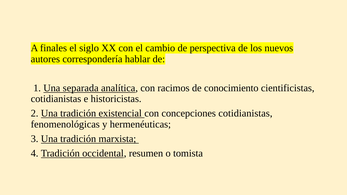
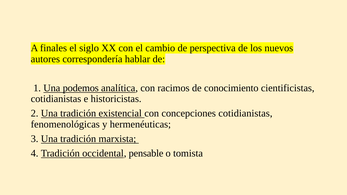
separada: separada -> podemos (81, 88)
resumen: resumen -> pensable (146, 153)
